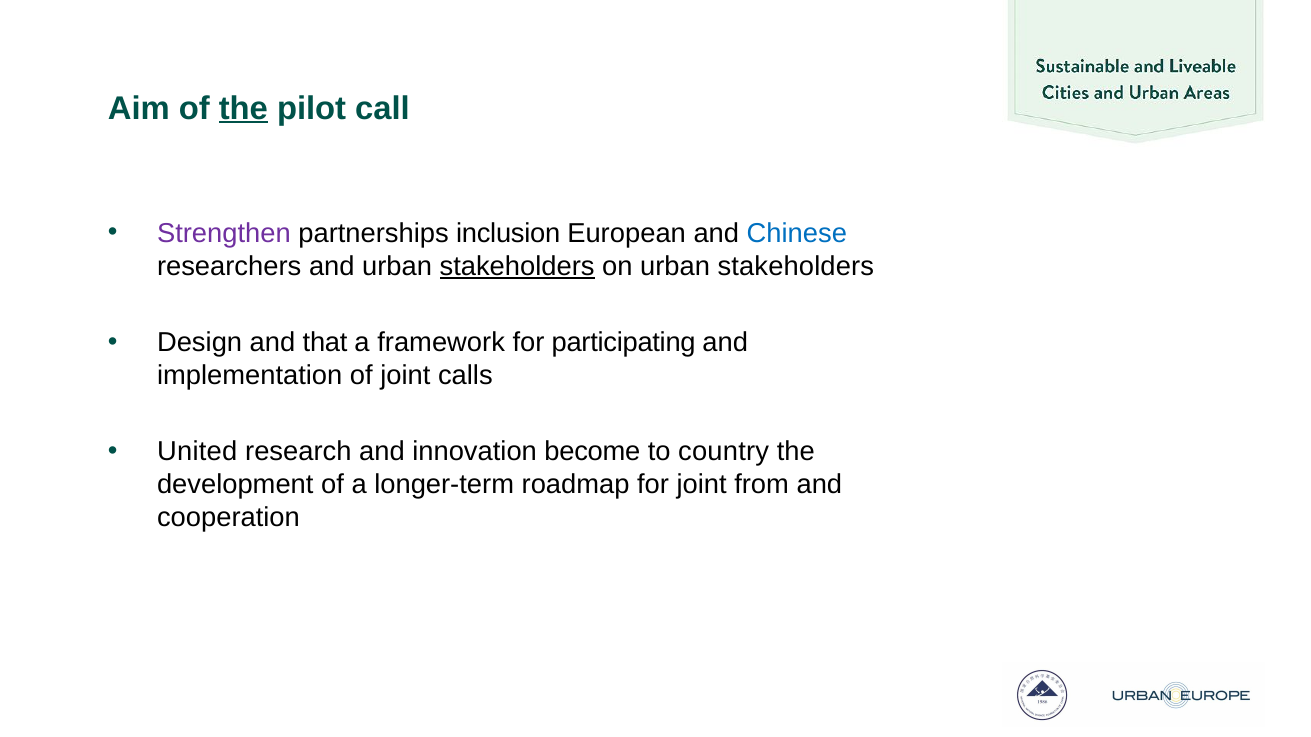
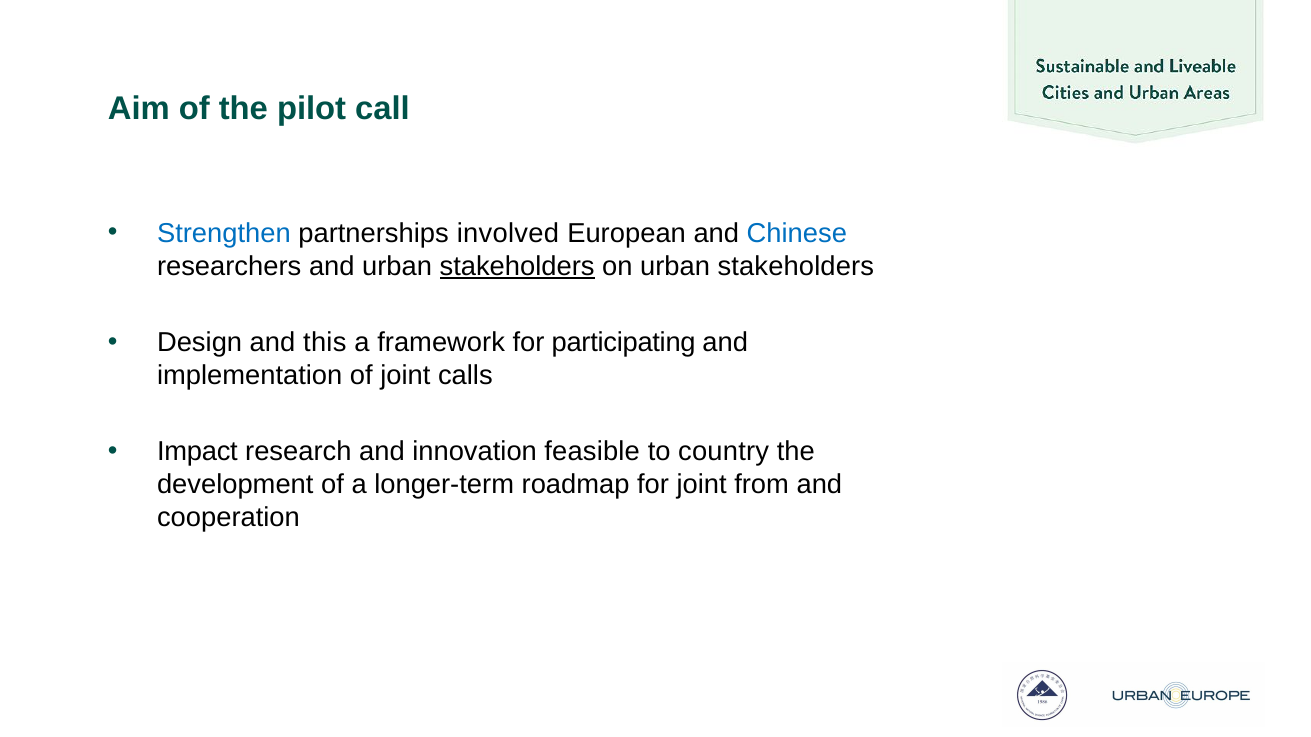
the underline: present -> none (243, 108)
Strengthen colour: purple -> blue (224, 234)
inclusion: inclusion -> involved (508, 234)
that: that -> this (325, 343)
United: United -> Impact (197, 452)
become: become -> feasible (592, 452)
